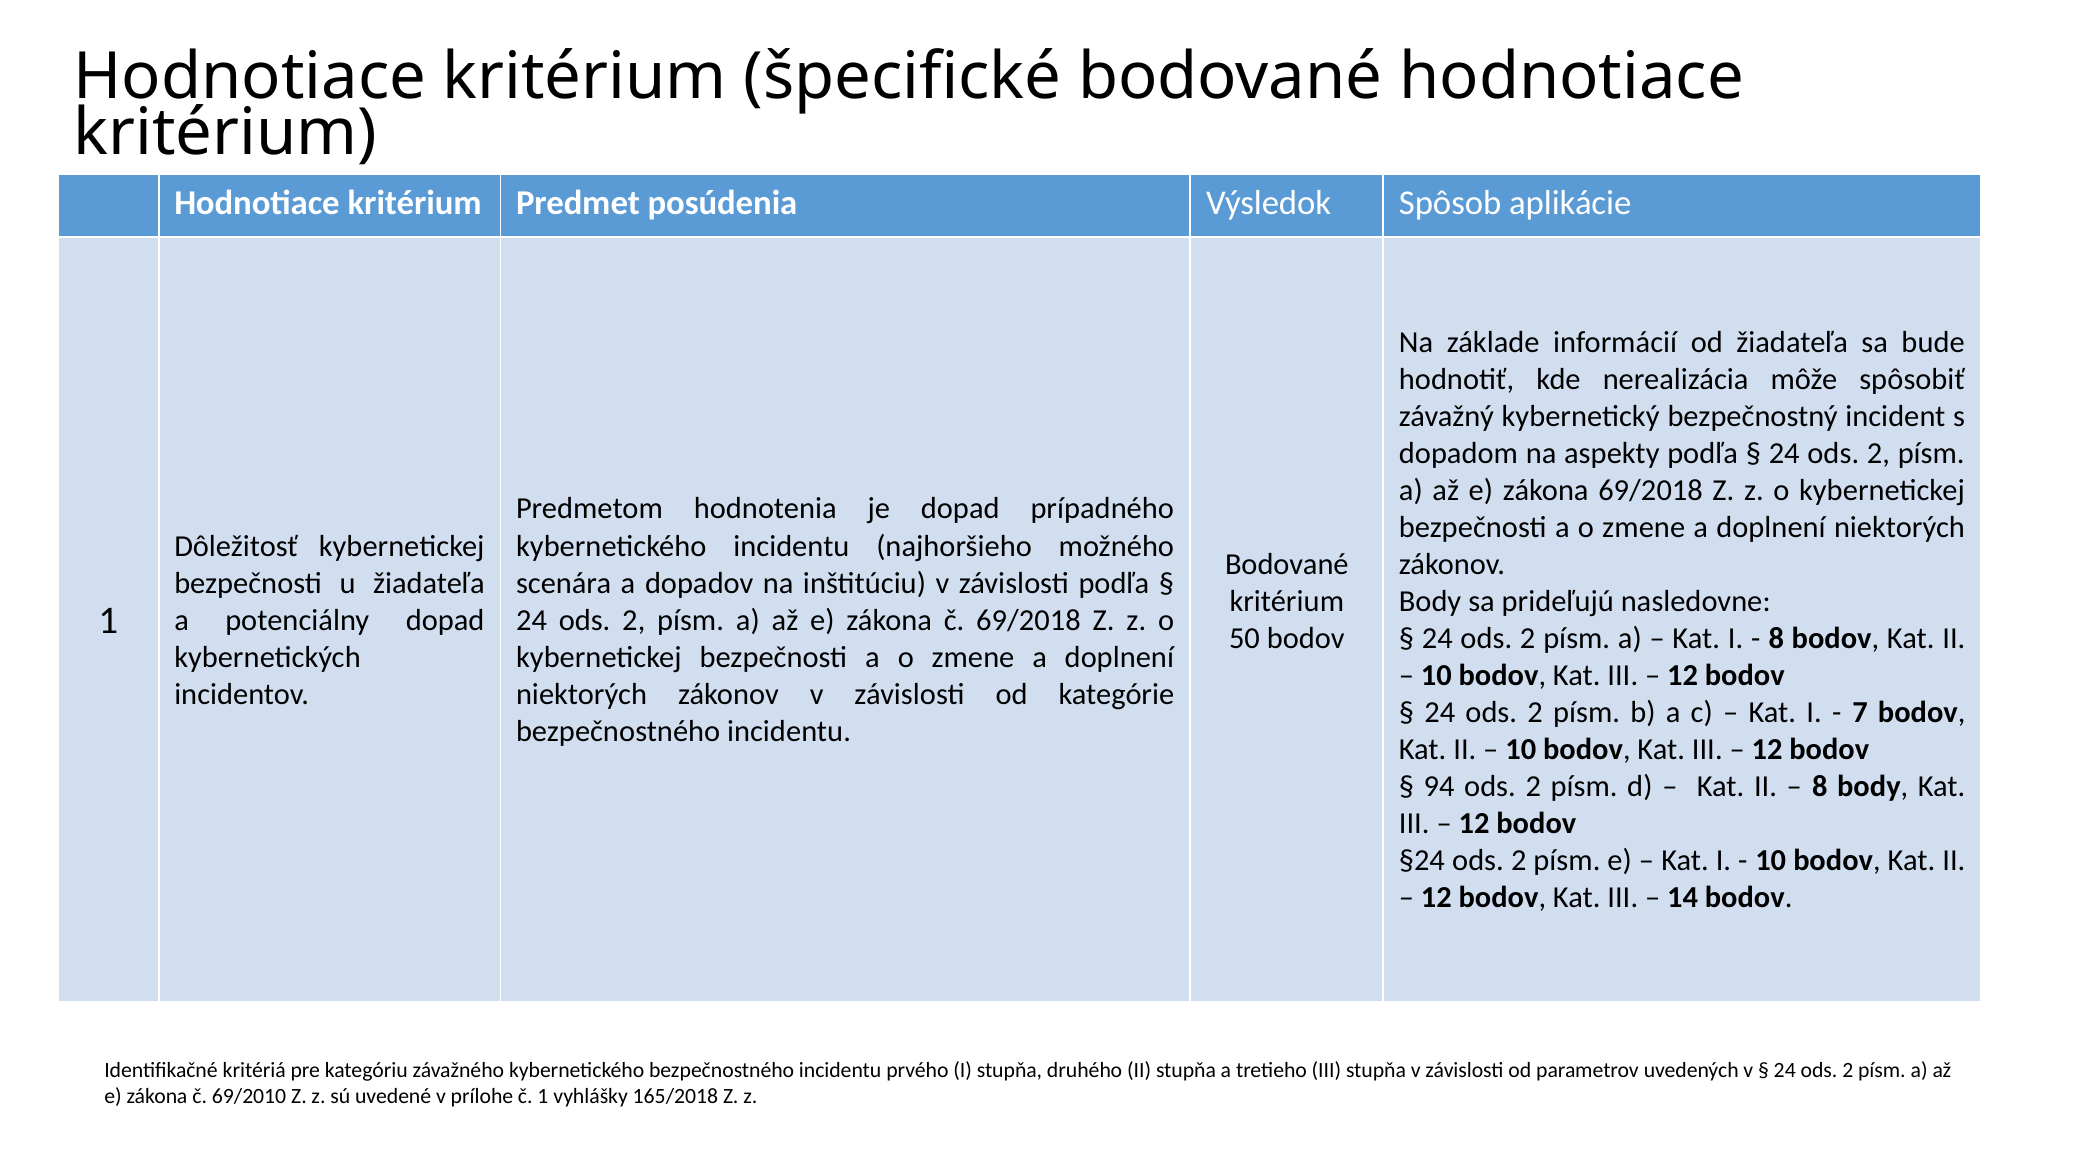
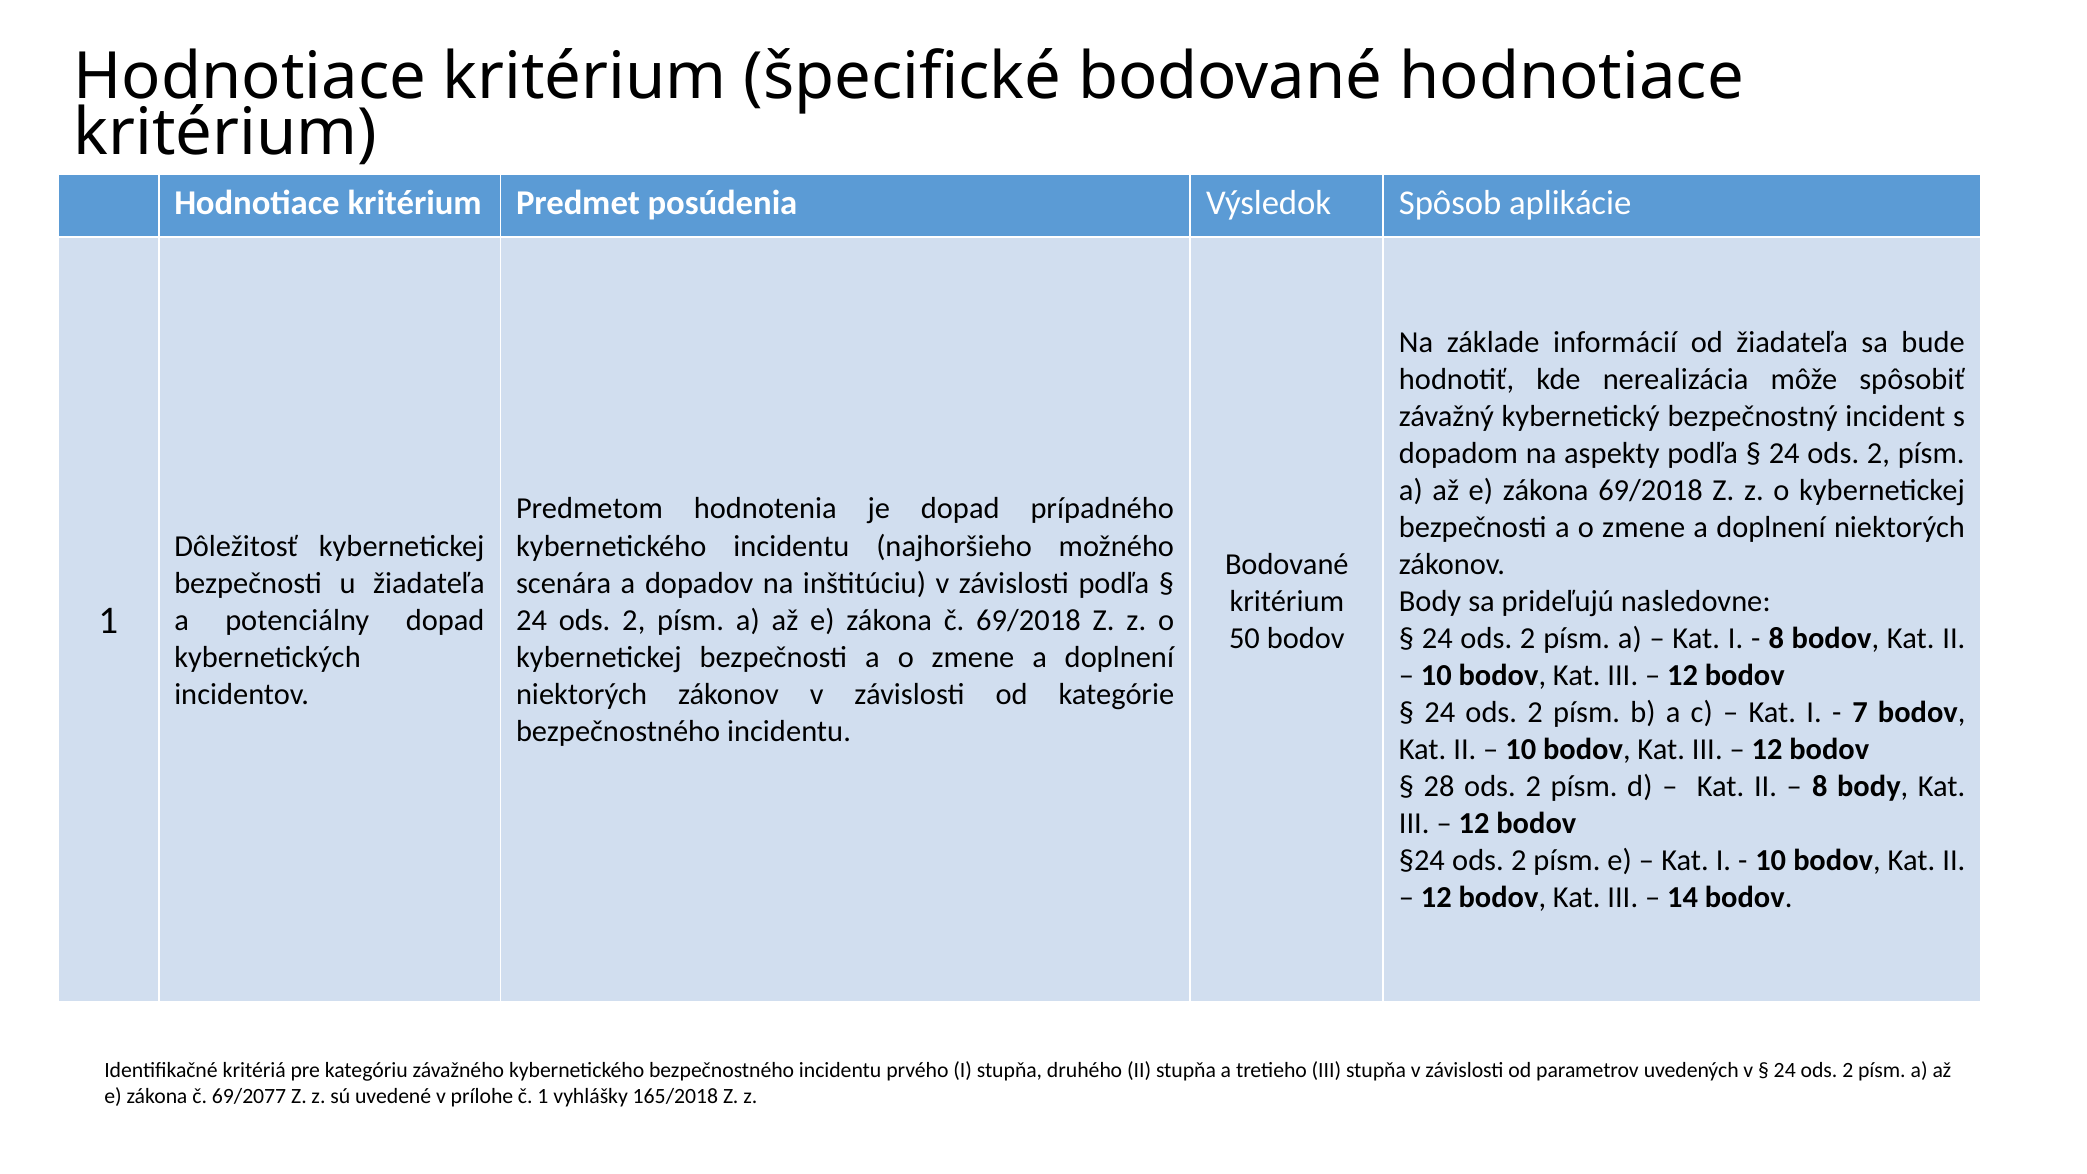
94: 94 -> 28 (1439, 787)
69/2010: 69/2010 -> 69/2077 (249, 1097)
